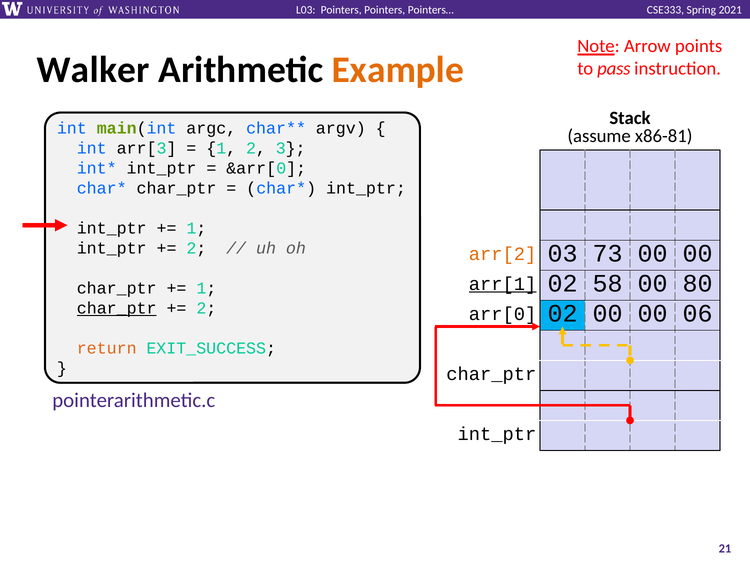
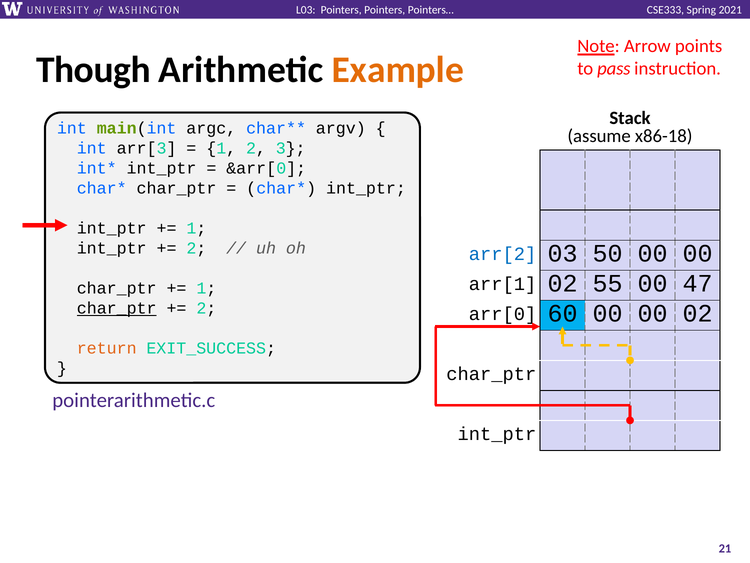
Walker: Walker -> Though (94, 70)
x86-81: x86-81 -> x86-18 (664, 136)
arr[2 colour: orange -> blue (503, 254)
73: 73 -> 50 (608, 253)
arr[1 underline: present -> none (503, 284)
58: 58 -> 55 (608, 283)
80: 80 -> 47 (698, 283)
arr[0 02: 02 -> 60 (563, 313)
00 06: 06 -> 02 (698, 313)
